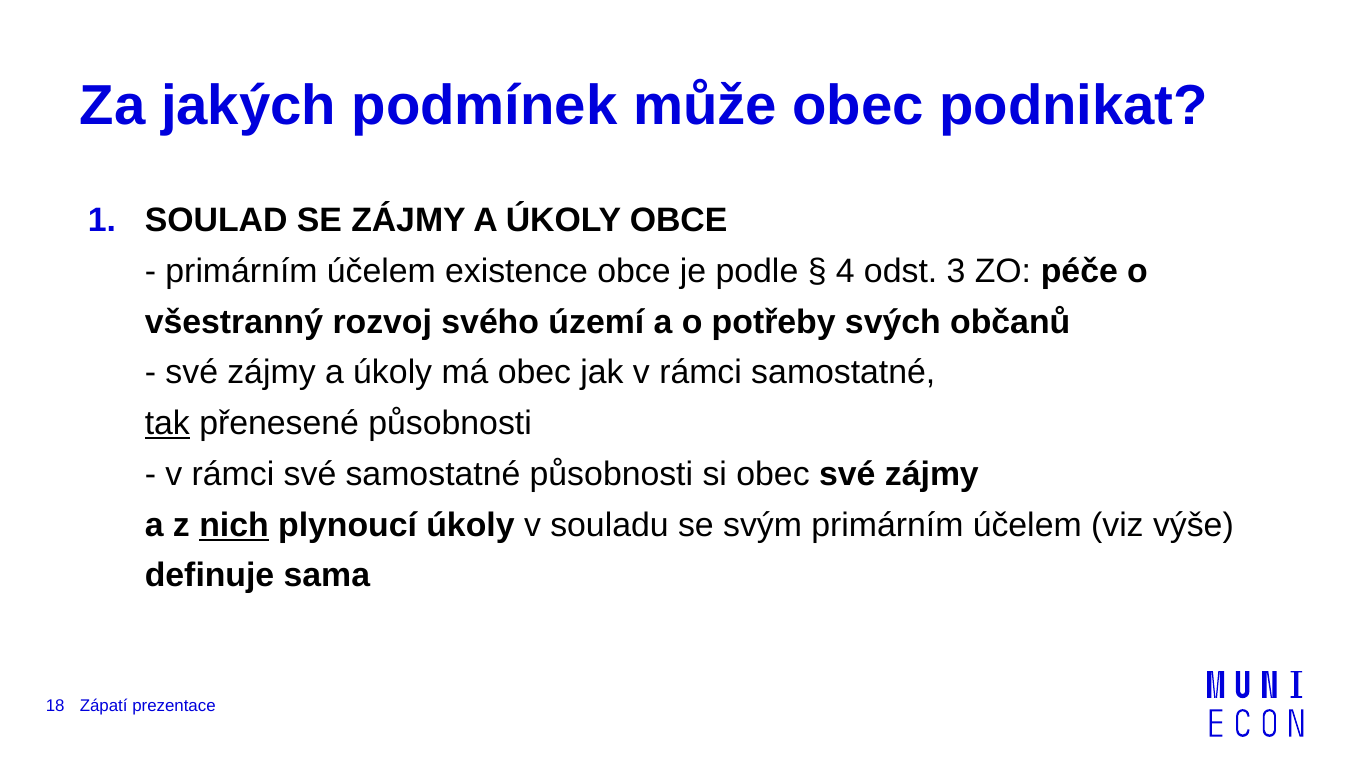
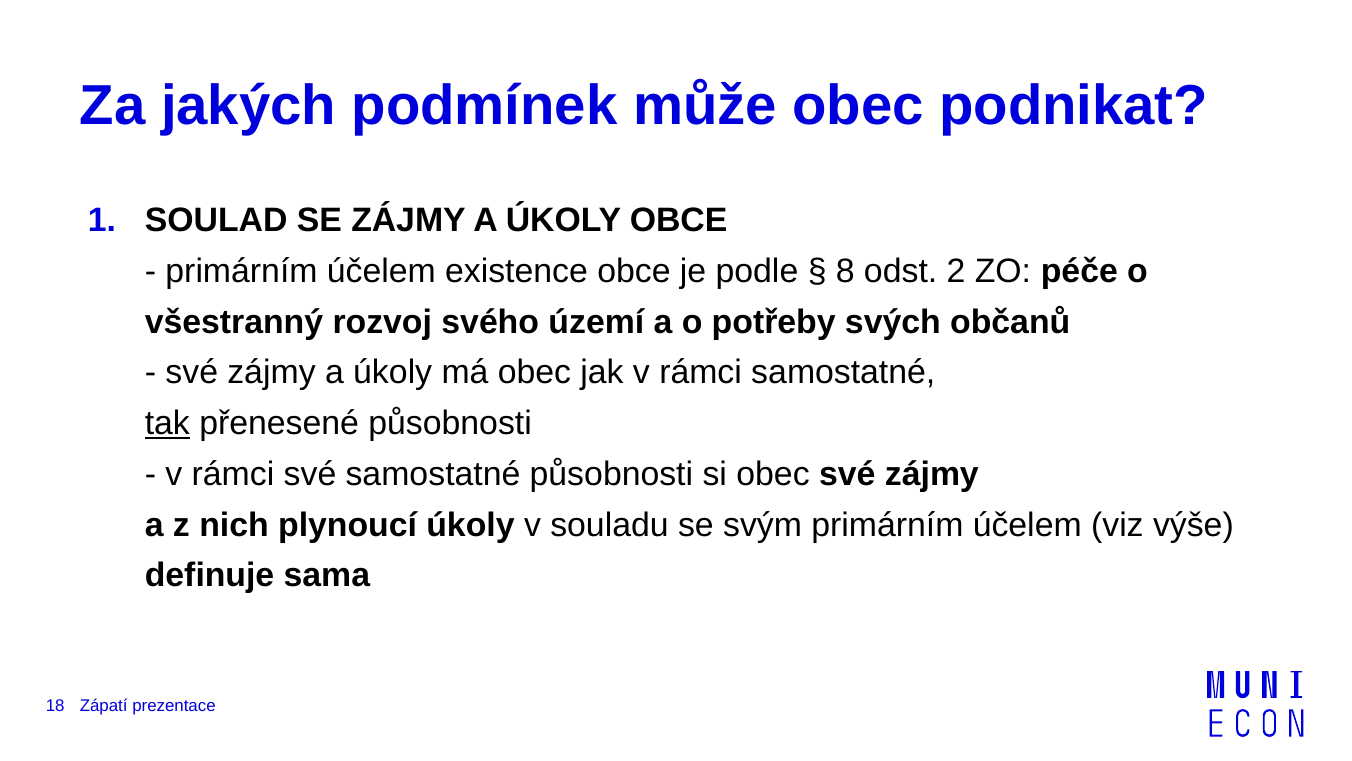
4: 4 -> 8 (845, 271)
3: 3 -> 2 (956, 271)
nich underline: present -> none (234, 525)
